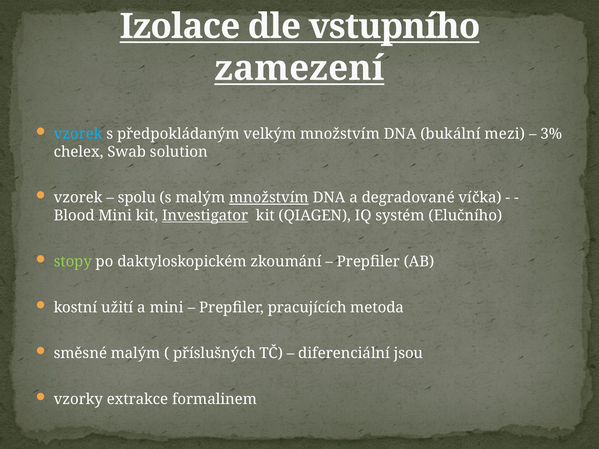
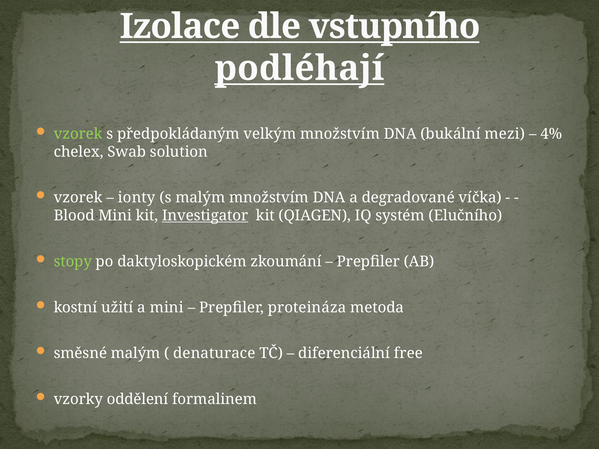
zamezení: zamezení -> podléhají (299, 68)
vzorek colour: light blue -> light green (78, 134)
3%: 3% -> 4% (551, 134)
spolu: spolu -> ionty (137, 198)
množstvím underline: present -> none (269, 198)
pracujících: pracujících -> proteináza (307, 308)
příslušných: příslušných -> denaturace (214, 354)
jsou: jsou -> free (408, 354)
extrakce: extrakce -> oddělení (138, 399)
